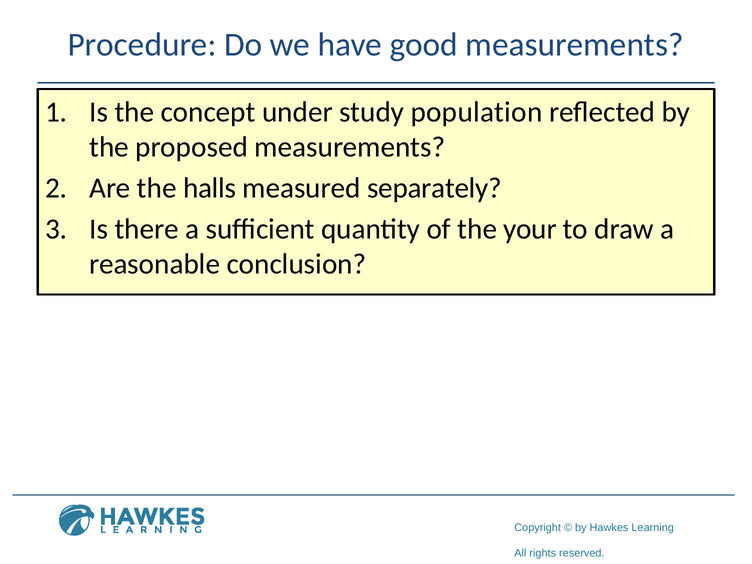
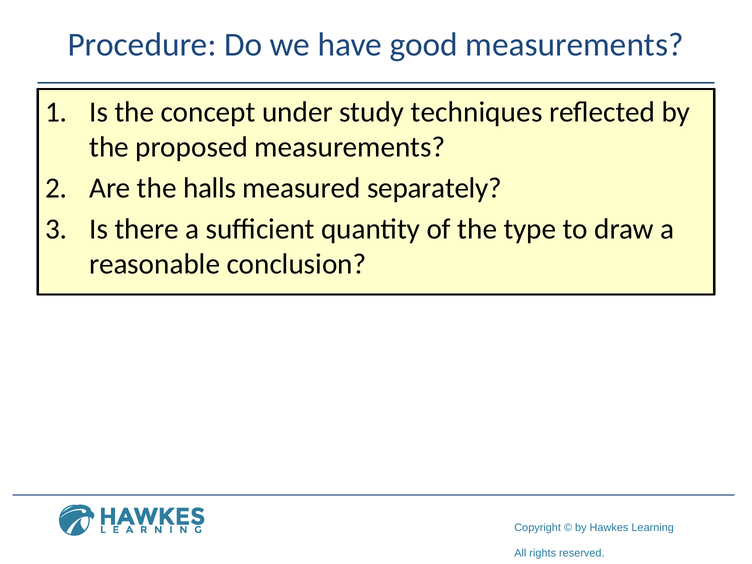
population: population -> techniques (477, 112)
your: your -> type (530, 229)
